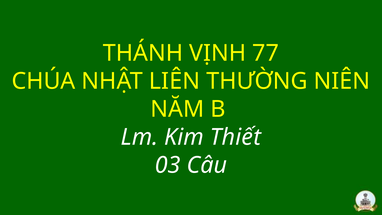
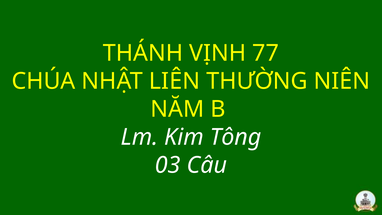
Thiết: Thiết -> Tông (236, 137)
